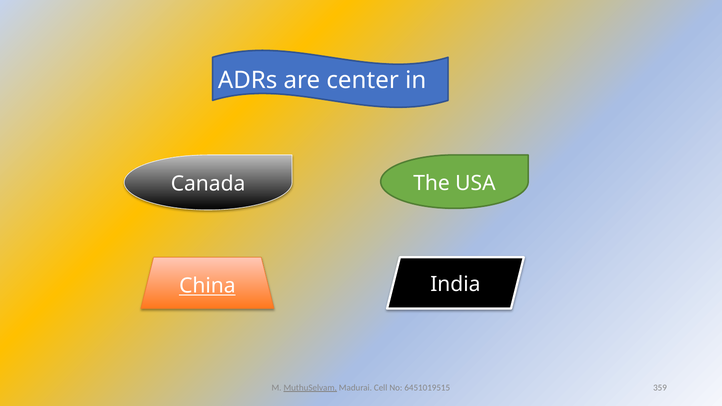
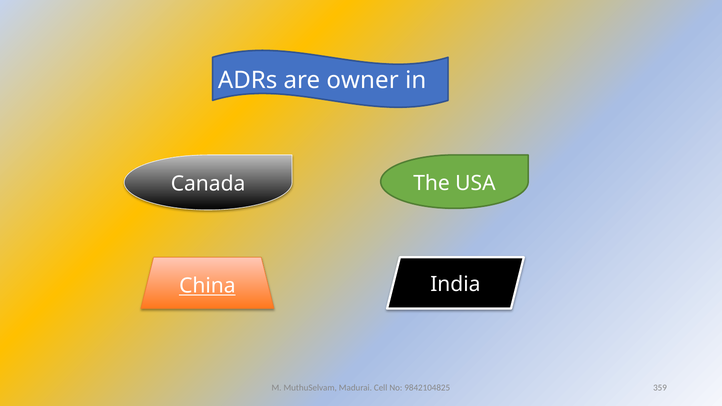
center: center -> owner (363, 81)
MuthuSelvam underline: present -> none (310, 388)
6451019515: 6451019515 -> 9842104825 (427, 388)
